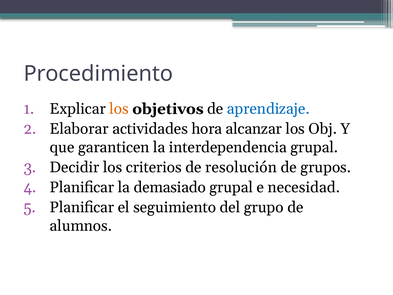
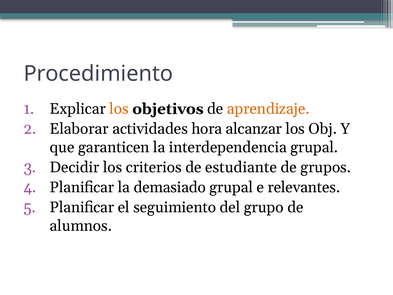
aprendizaje colour: blue -> orange (268, 109)
resolución: resolución -> estudiante (241, 167)
necesidad: necesidad -> relevantes (304, 187)
